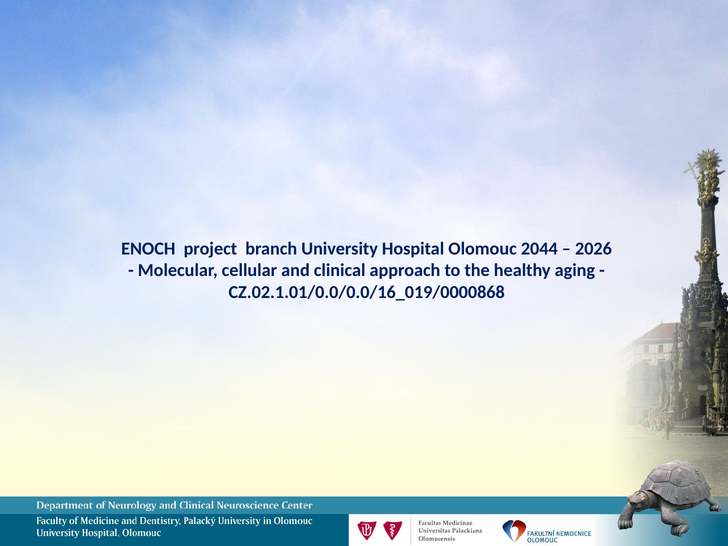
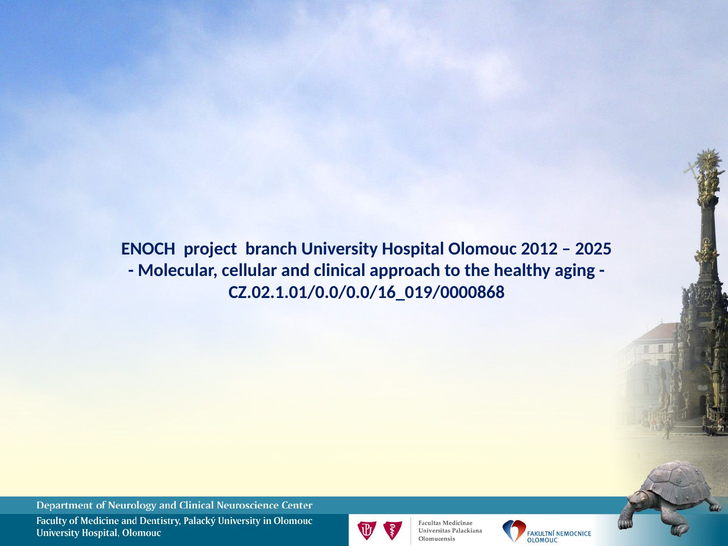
2044: 2044 -> 2012 (539, 249)
2026: 2026 -> 2025 (593, 249)
